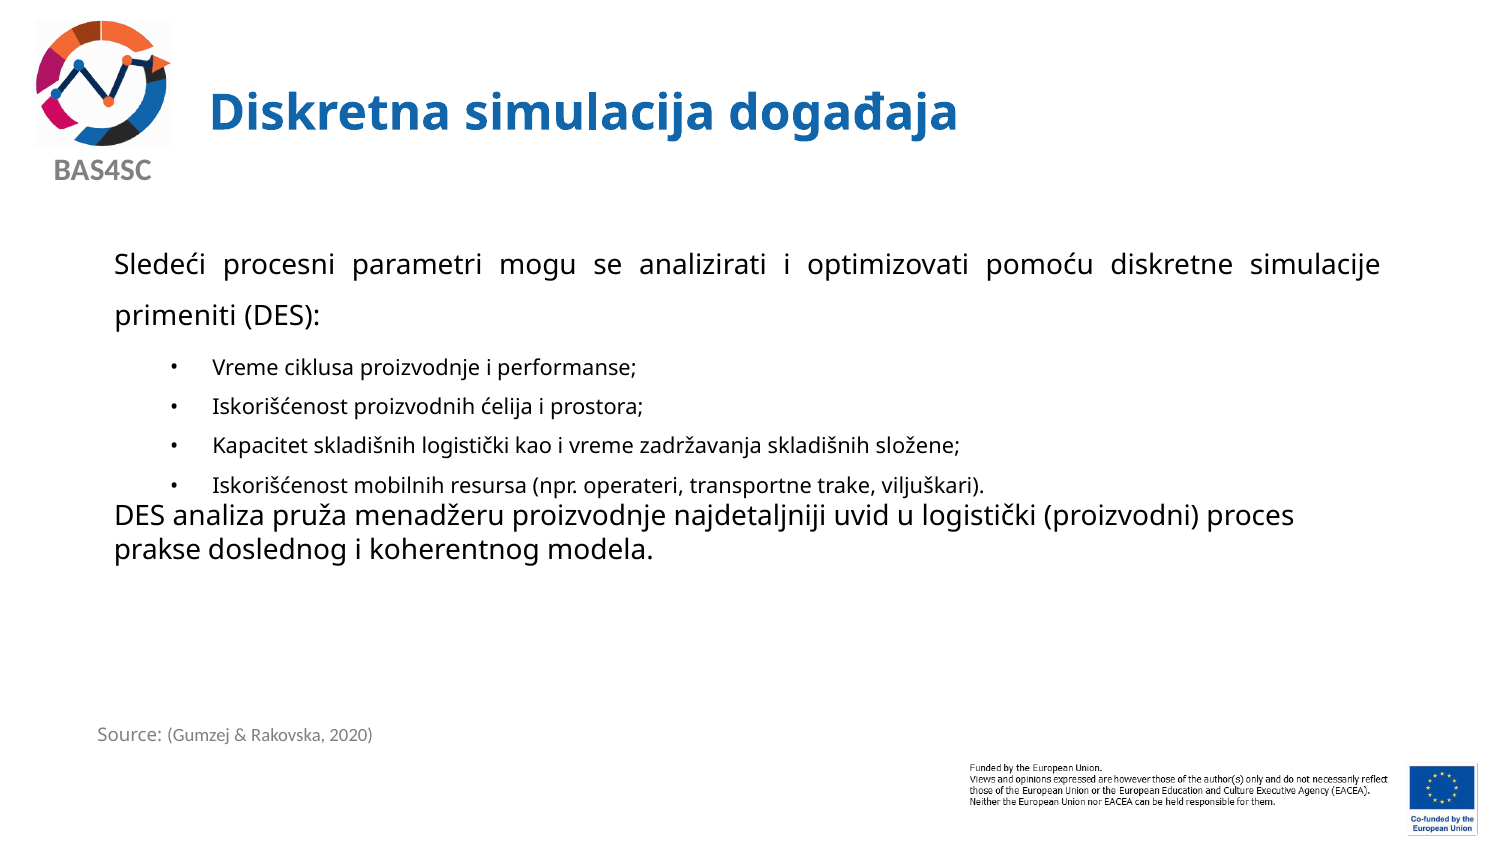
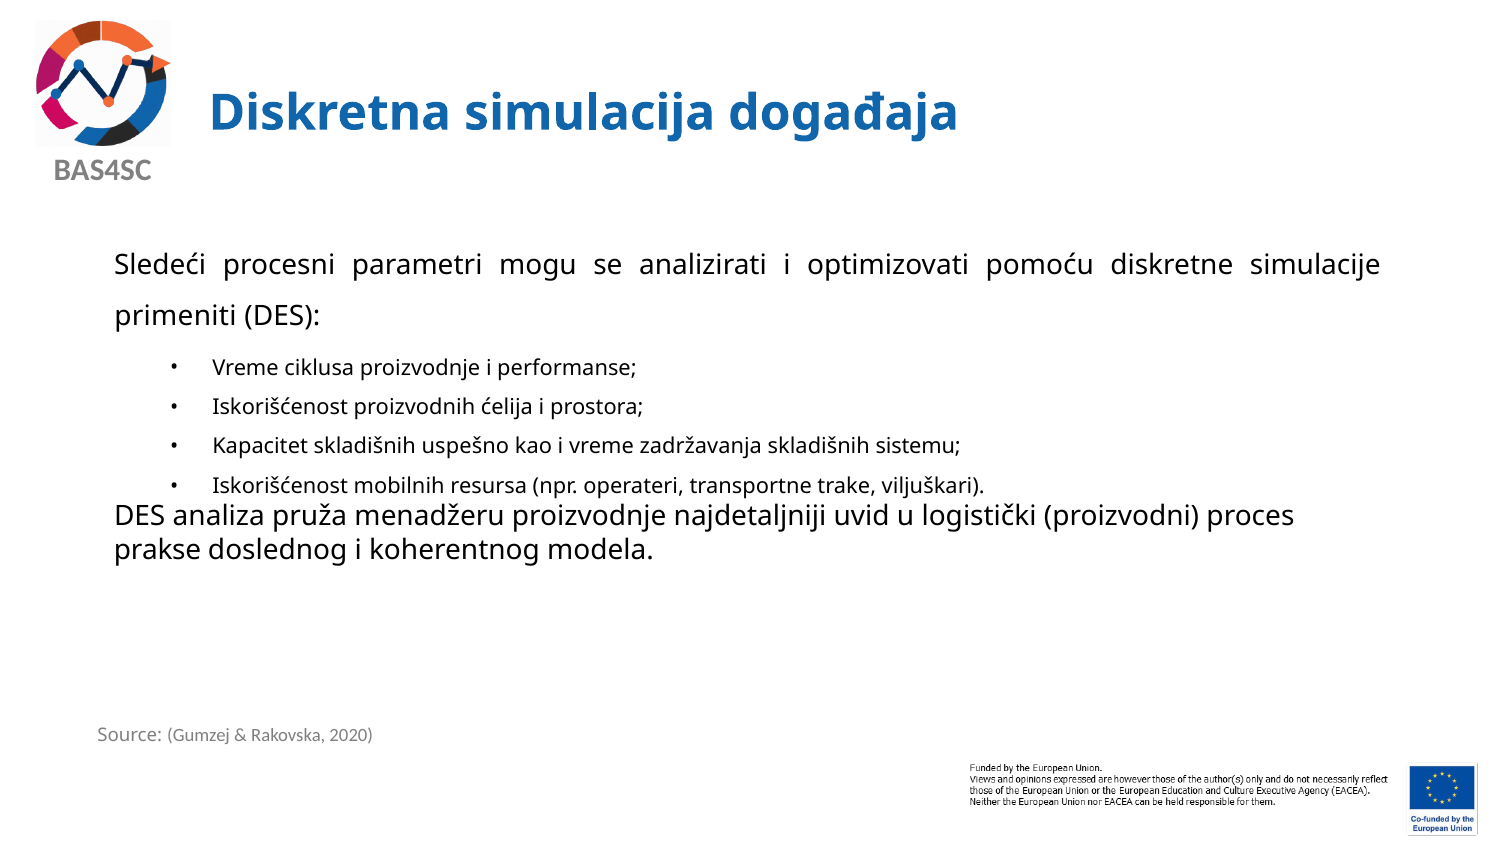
skladišnih logistički: logistički -> uspešno (465, 446)
složene: složene -> sistemu (918, 446)
